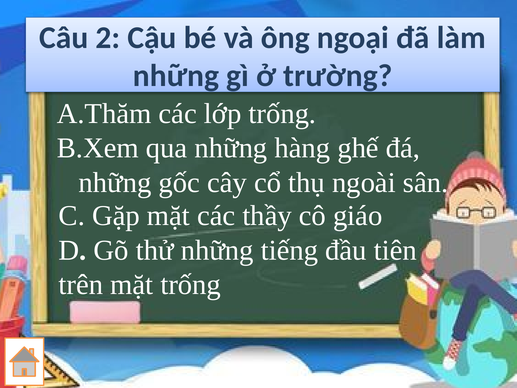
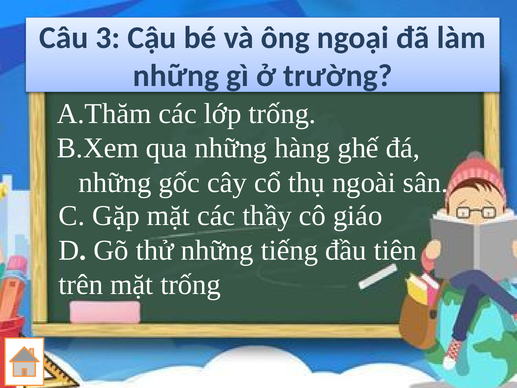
2: 2 -> 3 (108, 38)
